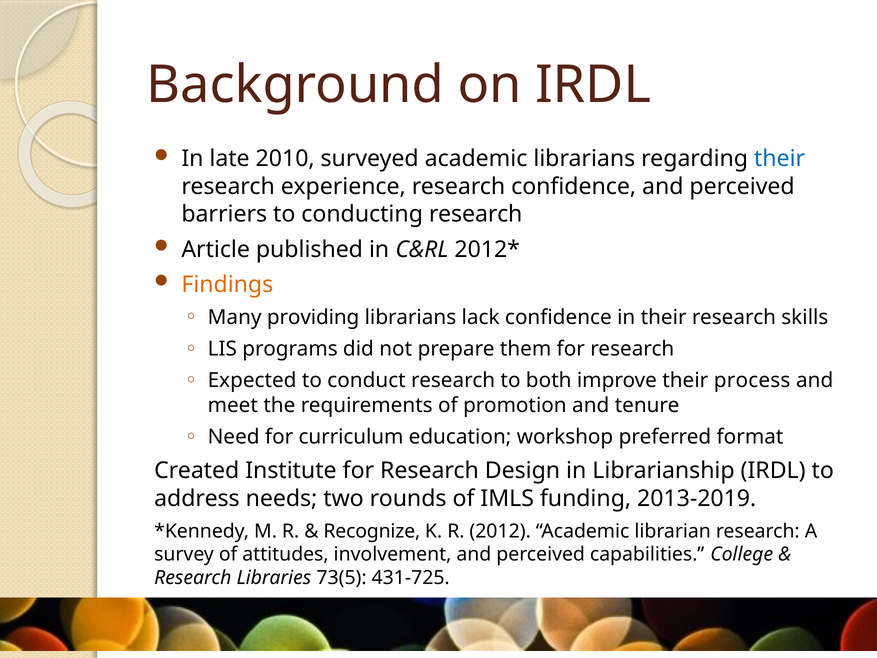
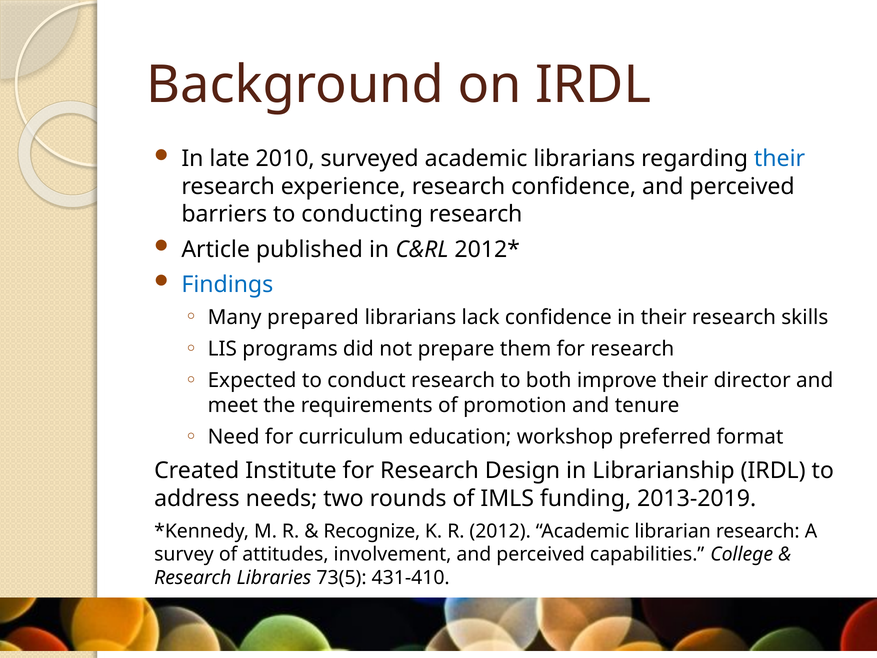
Findings colour: orange -> blue (227, 284)
providing: providing -> prepared (313, 317)
process: process -> director (752, 380)
431-725: 431-725 -> 431-410 (411, 578)
